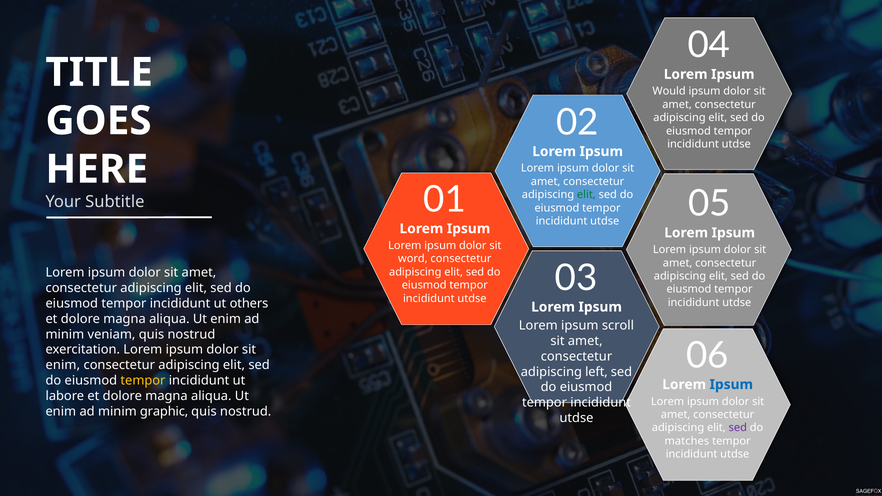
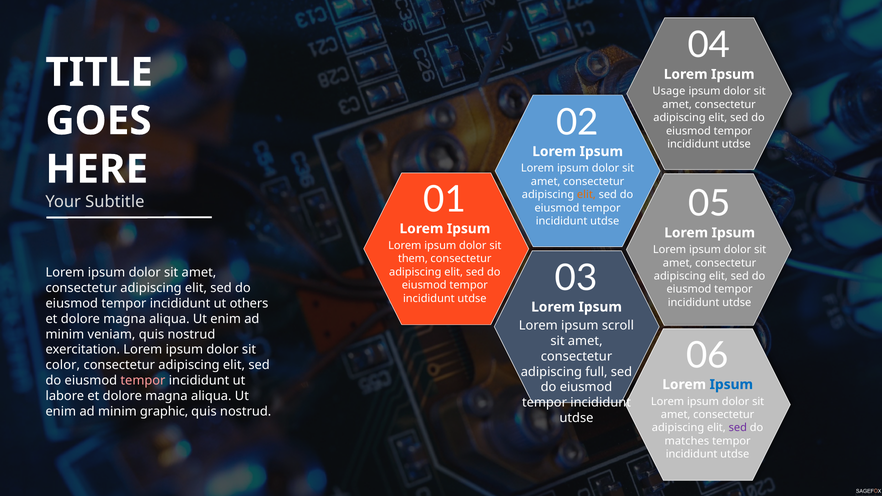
Would: Would -> Usage (669, 91)
elit colour: green -> orange (586, 195)
word: word -> them (413, 259)
enim: enim -> color (63, 365)
left: left -> full (596, 372)
tempor colour: yellow -> pink (143, 381)
